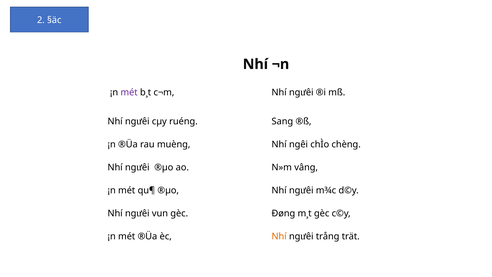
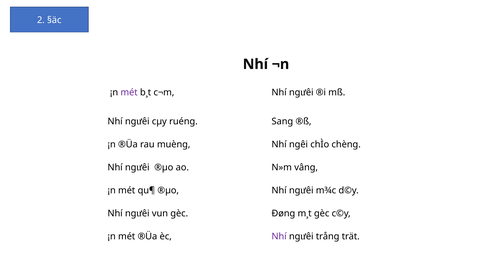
Nhí colour: orange -> purple (279, 236)
